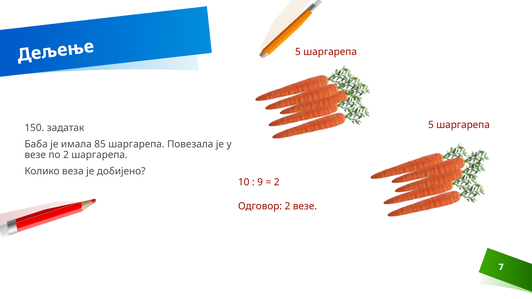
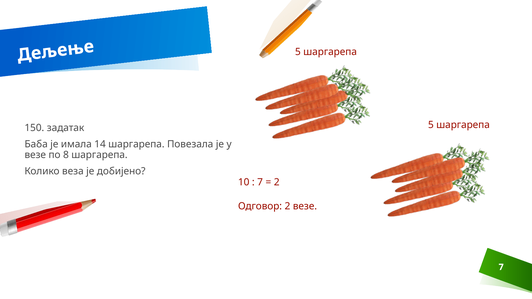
85: 85 -> 14 (100, 144)
по 2: 2 -> 8 (66, 155)
9: 9 -> 7 (260, 182)
